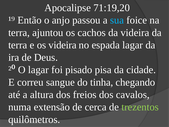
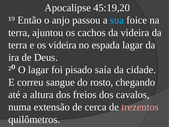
71:19,20: 71:19,20 -> 45:19,20 (112, 8)
pisa: pisa -> saía (103, 70)
tinha: tinha -> rosto (102, 82)
trezentos colour: light green -> pink (140, 107)
